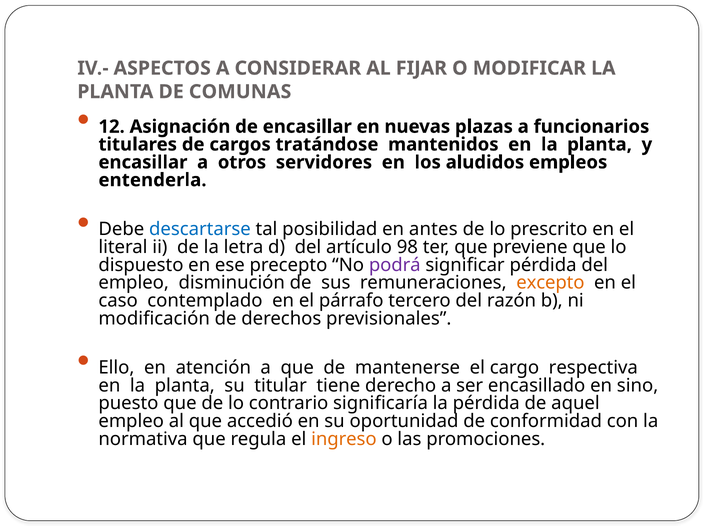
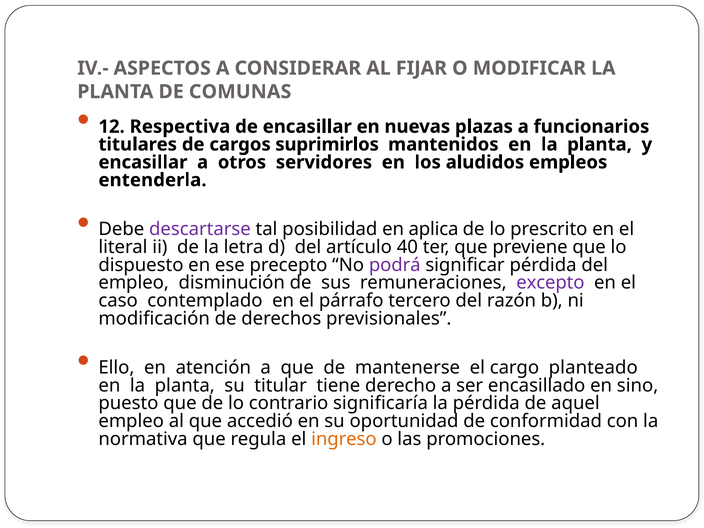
Asignación: Asignación -> Respectiva (180, 127)
tratándose: tratándose -> suprimirlos (327, 144)
descartarse colour: blue -> purple (200, 229)
antes: antes -> aplica (434, 229)
98: 98 -> 40 (407, 247)
excepto colour: orange -> purple (550, 283)
respectiva: respectiva -> planteado (593, 368)
